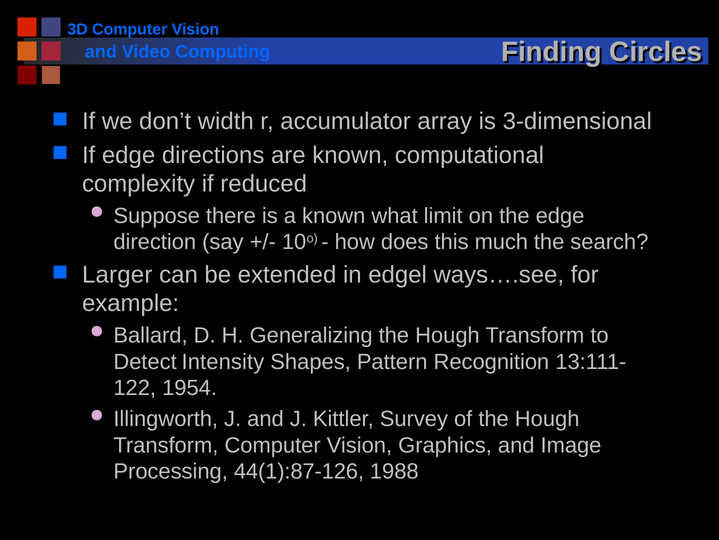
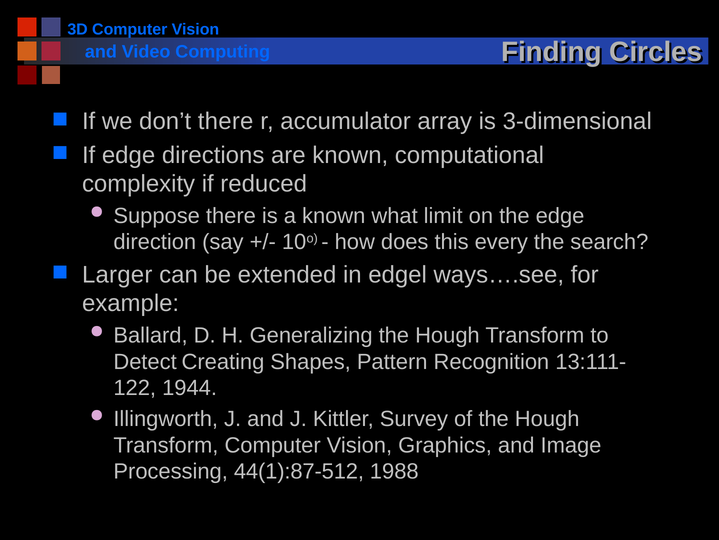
don’t width: width -> there (226, 121)
much: much -> every (501, 242)
Intensity: Intensity -> Creating (223, 361)
1954: 1954 -> 1944 (190, 388)
44(1):87-126: 44(1):87-126 -> 44(1):87-512 (299, 471)
